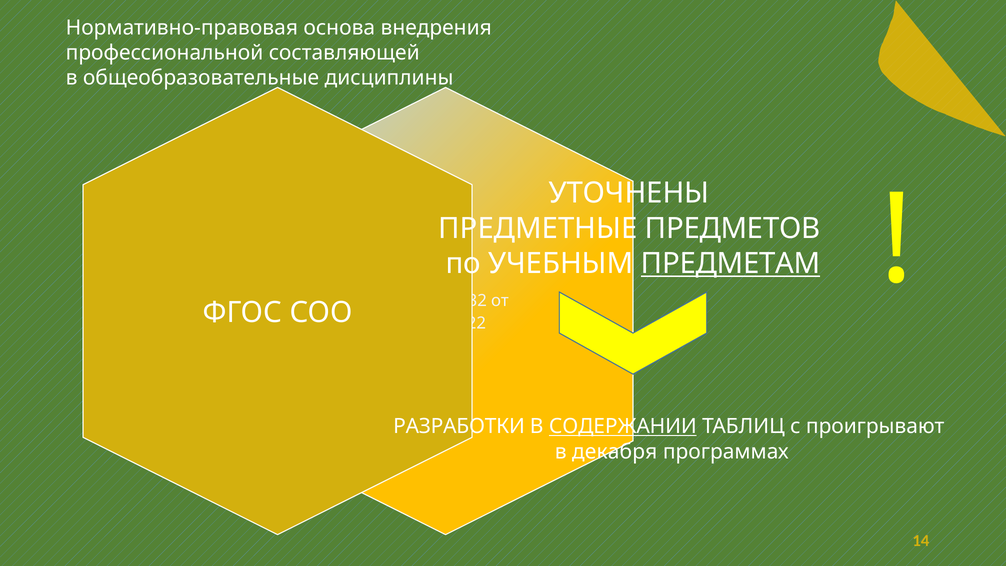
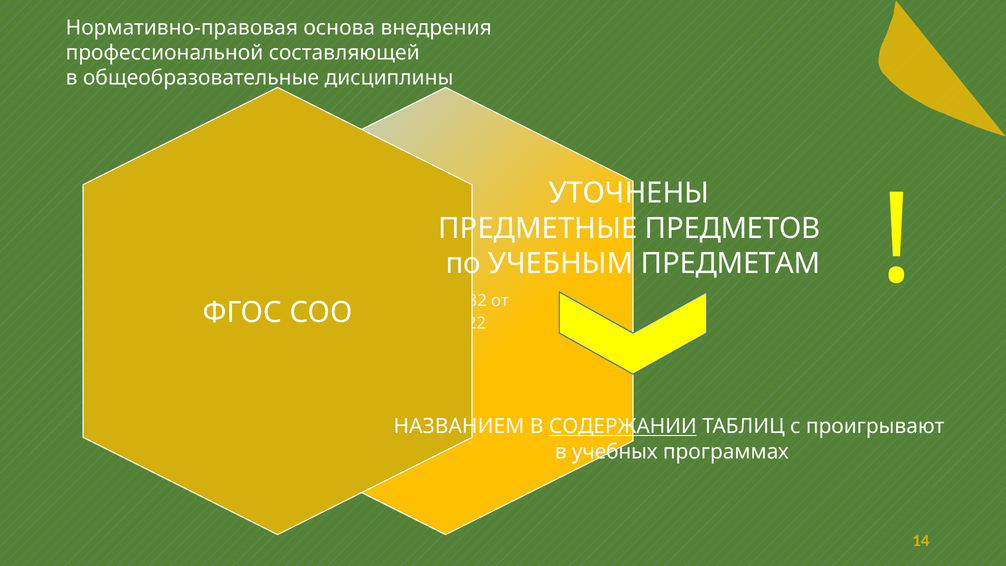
ПРЕДМЕТАМ underline: present -> none (731, 264)
РАЗРАБОТКИ: РАЗРАБОТКИ -> НАЗВАНИЕМ (459, 426)
декабря: декабря -> учебных (615, 452)
